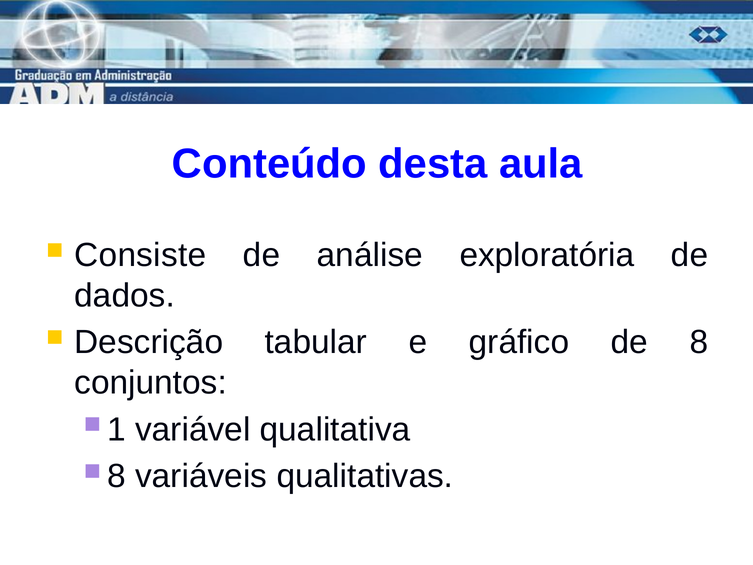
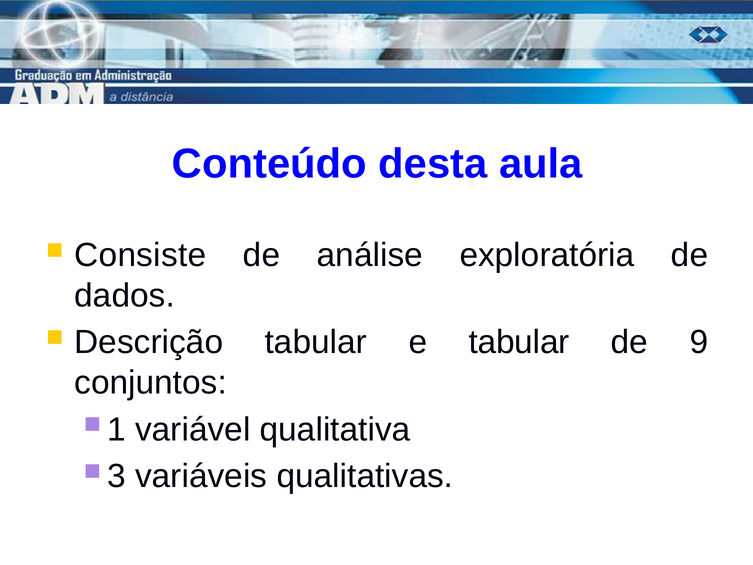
e gráfico: gráfico -> tabular (519, 342)
de 8: 8 -> 9 (699, 342)
8: 8 -> 3 (117, 476)
